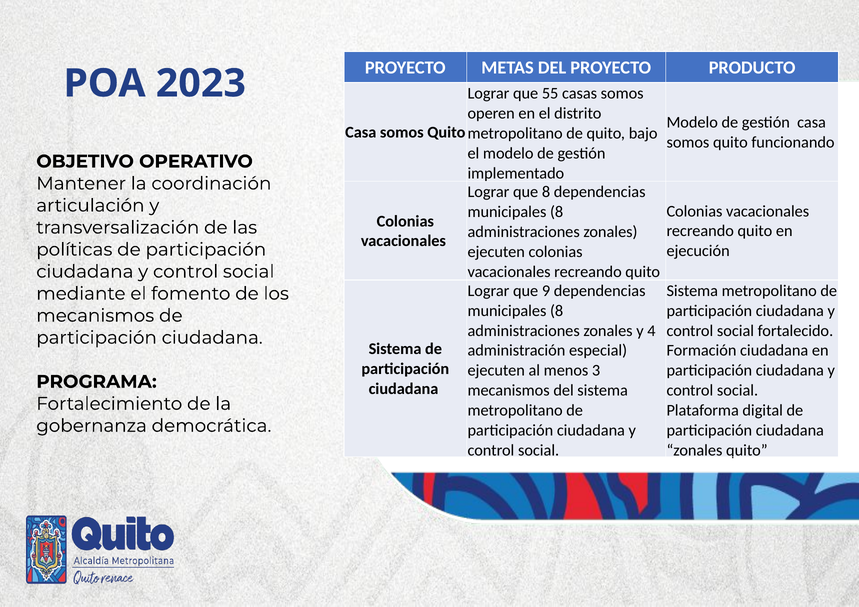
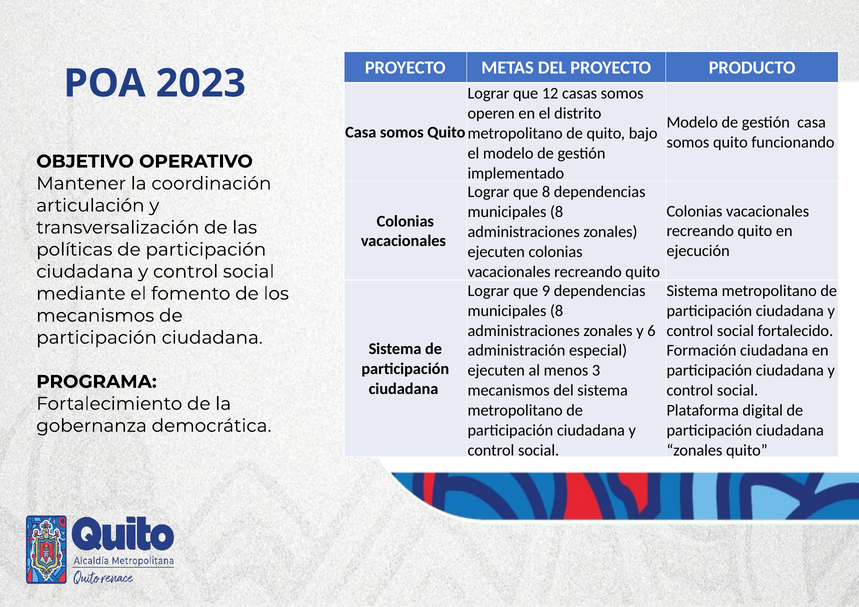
55: 55 -> 12 (550, 94)
4: 4 -> 6 (651, 331)
